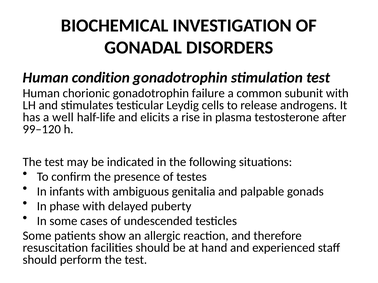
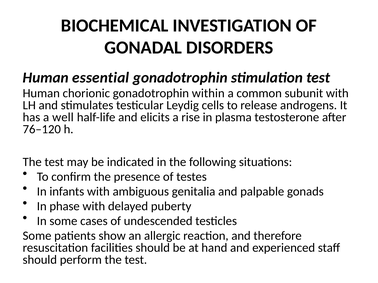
condition: condition -> essential (101, 78)
failure: failure -> within (208, 93)
99–120: 99–120 -> 76–120 (42, 130)
